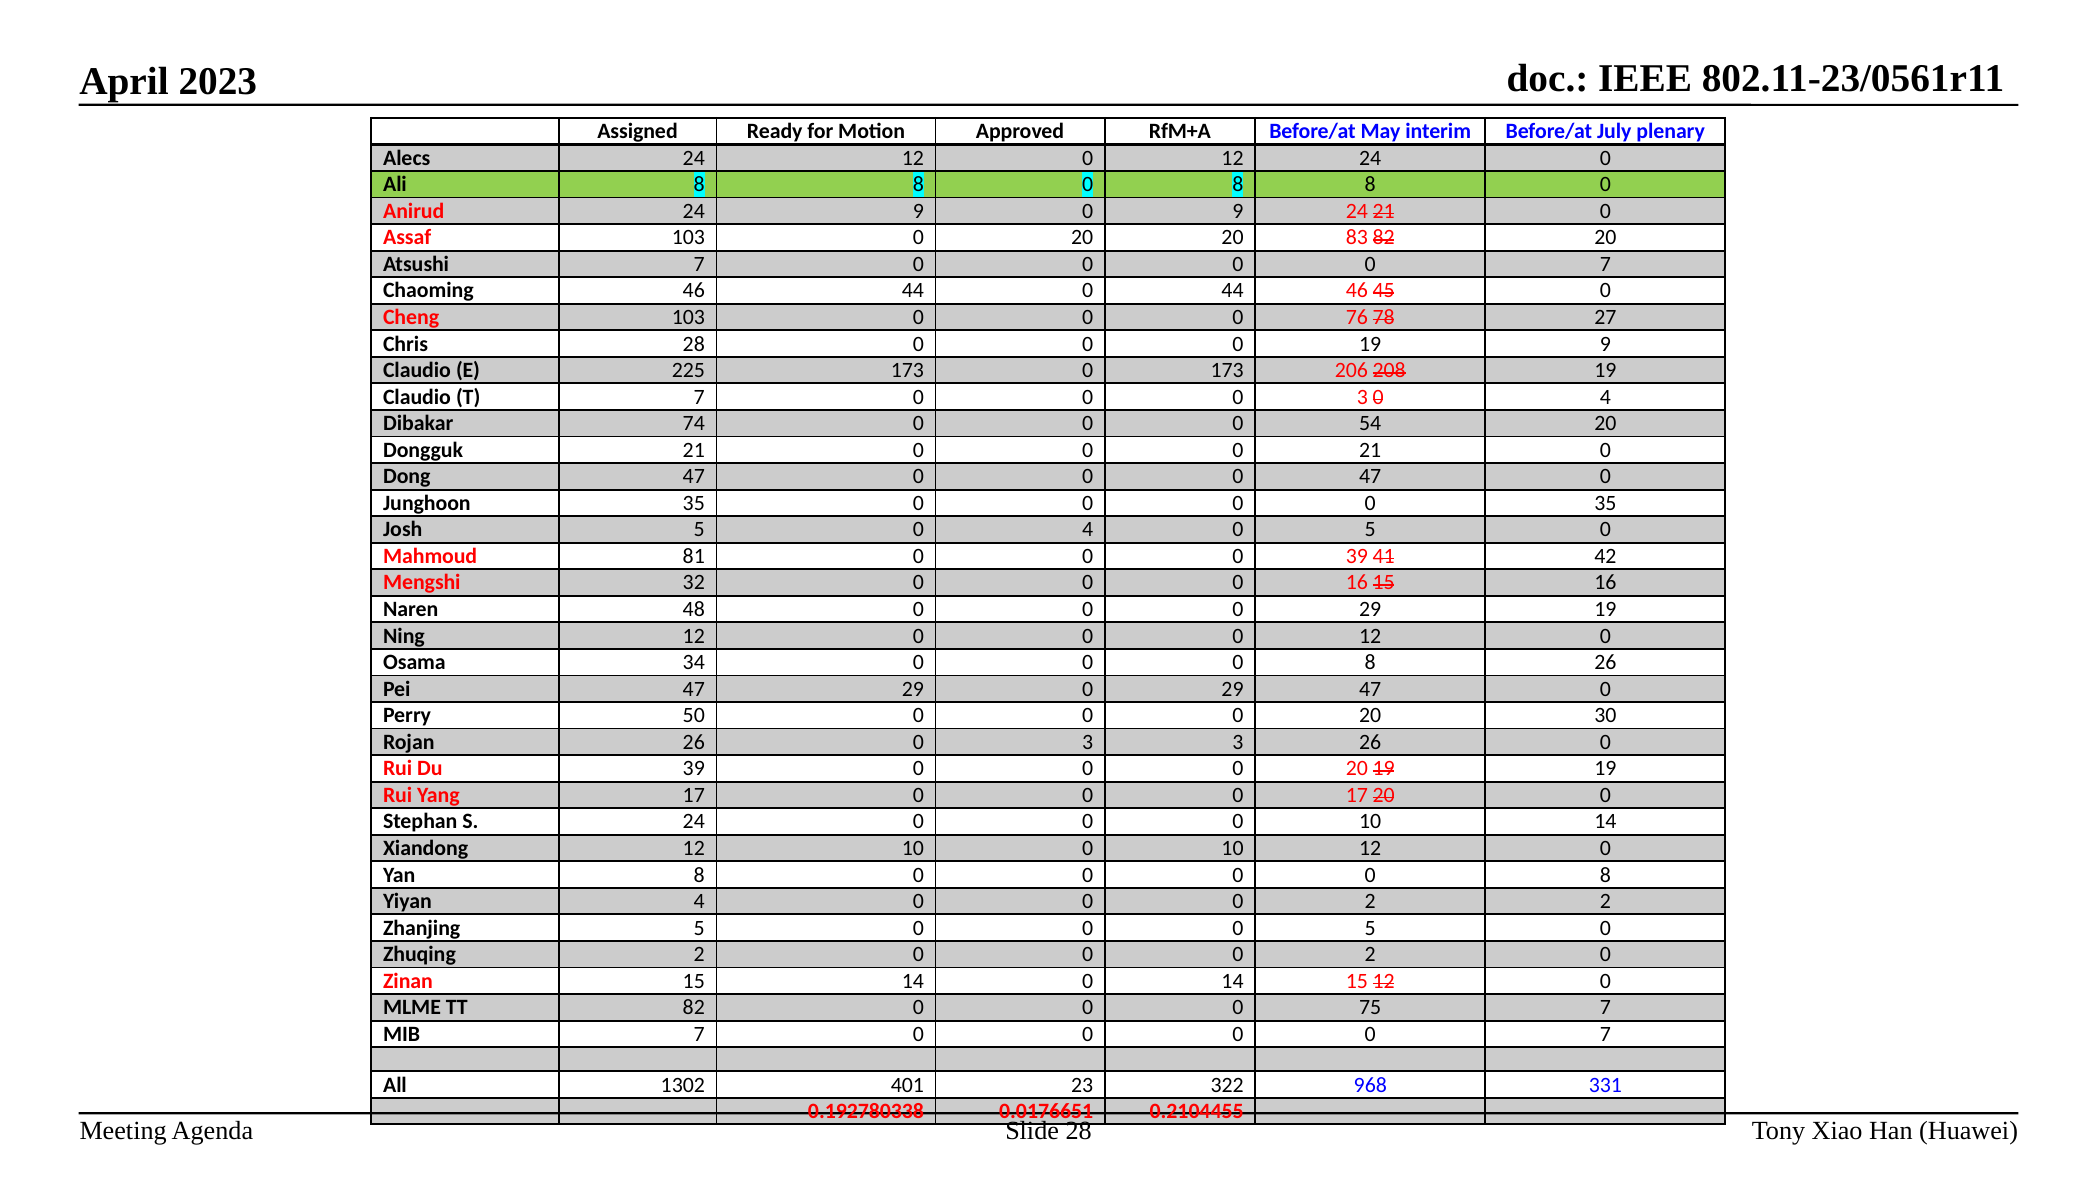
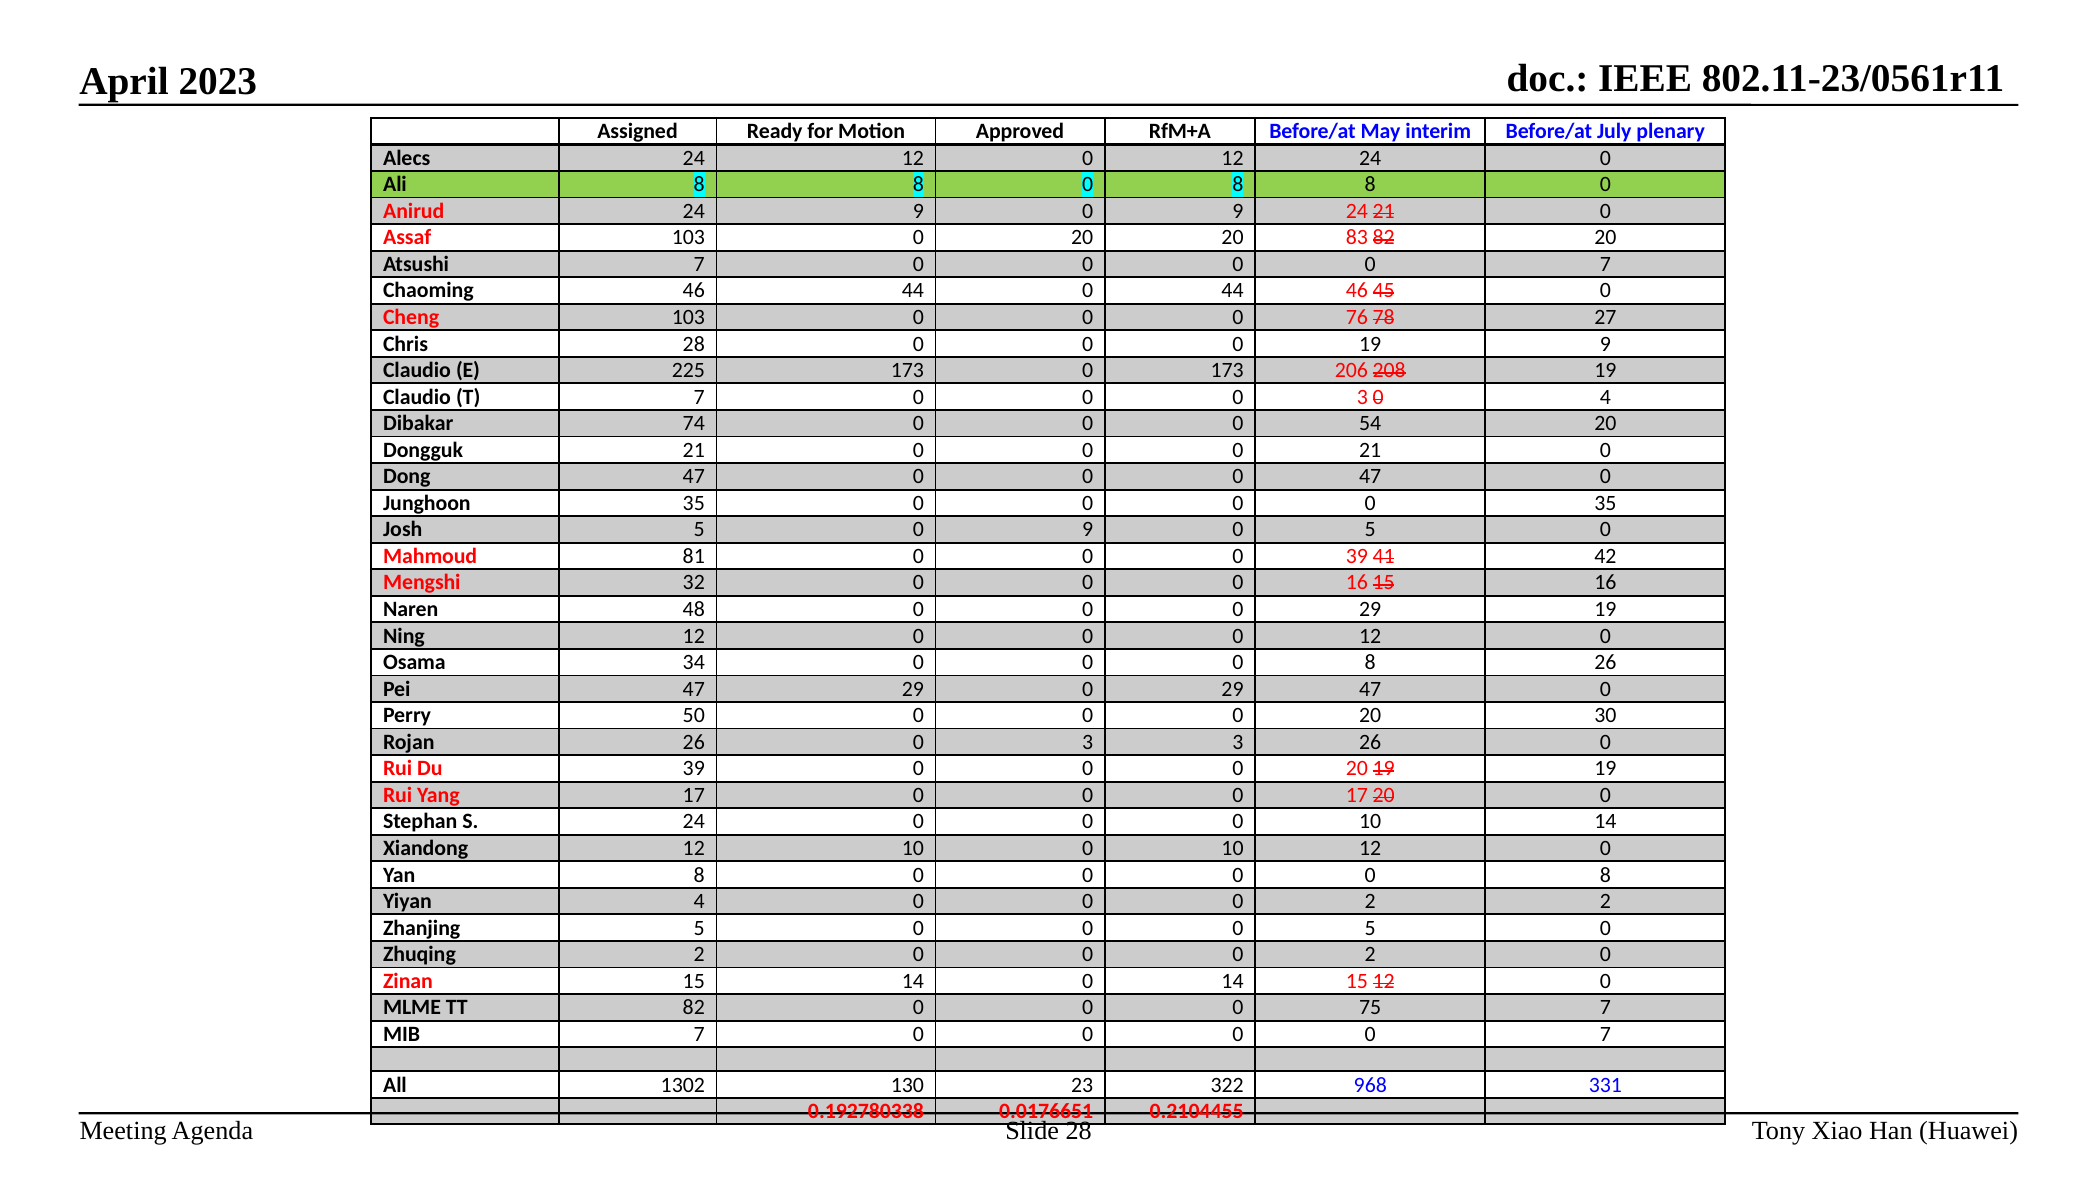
5 0 4: 4 -> 9 (1088, 530)
401: 401 -> 130 (907, 1085)
